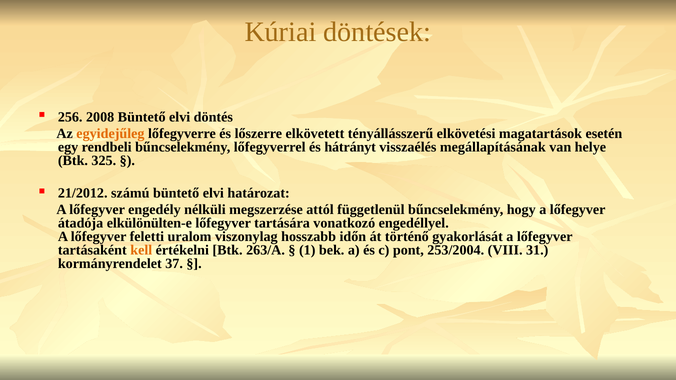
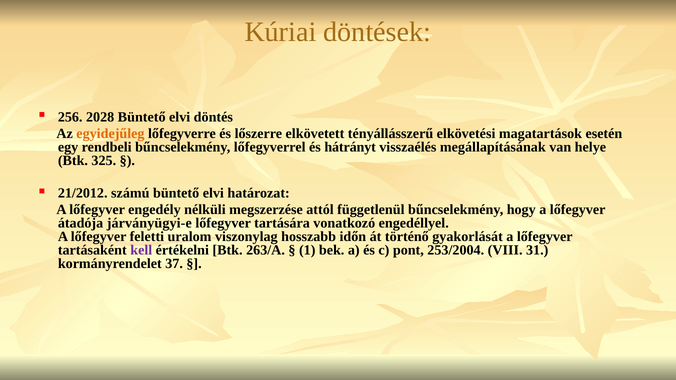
2008: 2008 -> 2028 (100, 117)
elkülönülten-e: elkülönülten-e -> járványügyi-e (149, 223)
kell colour: orange -> purple (141, 250)
